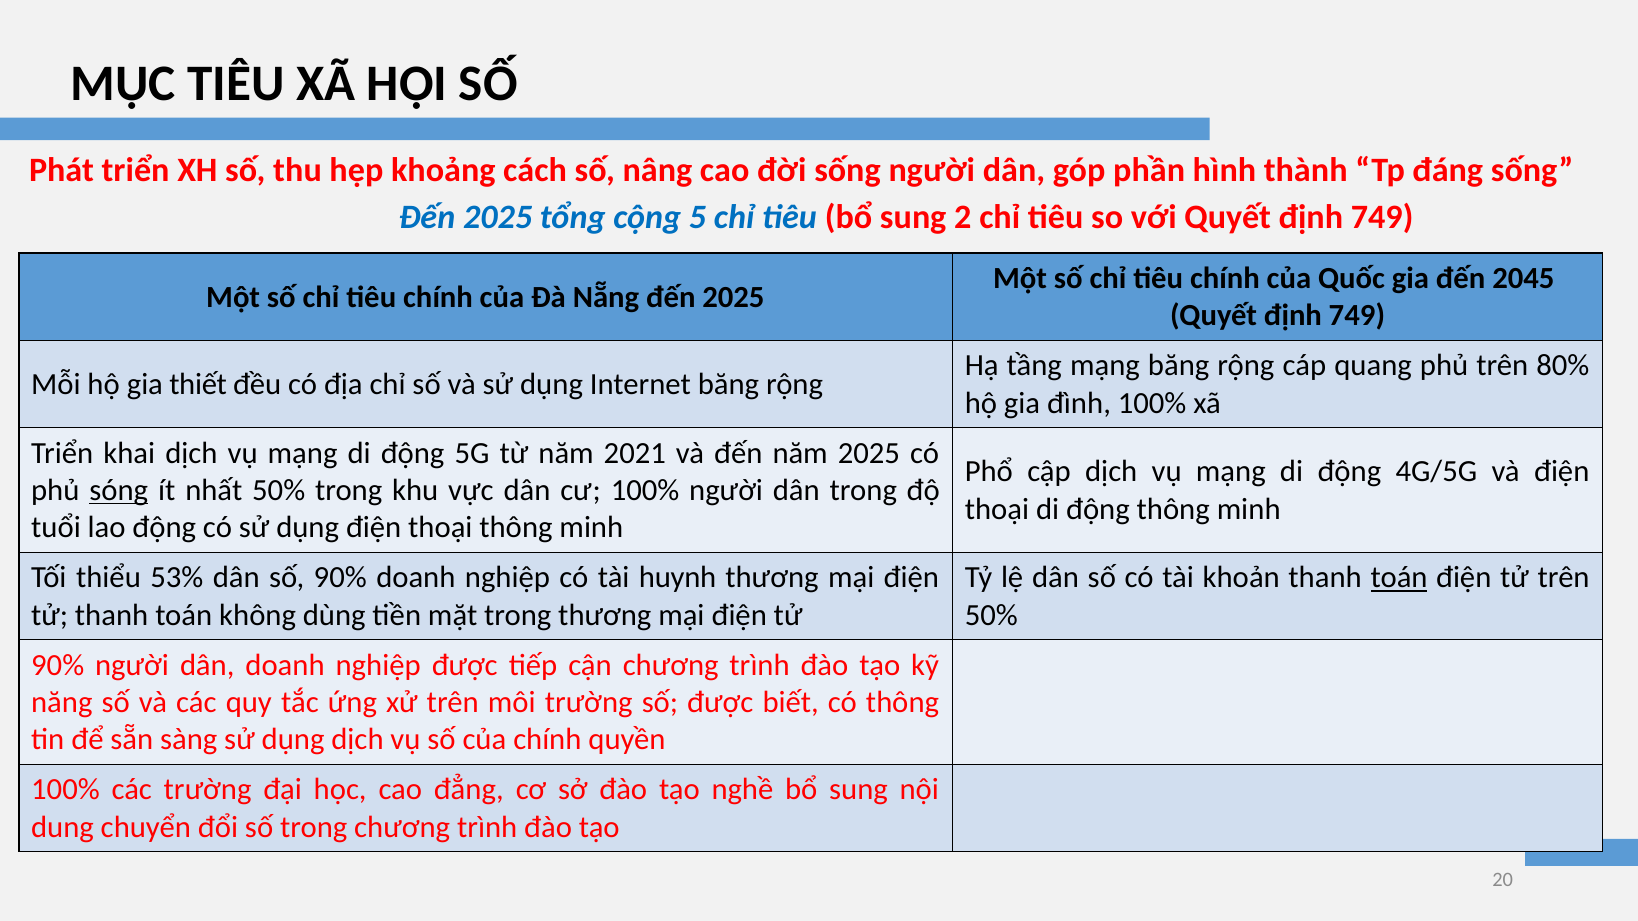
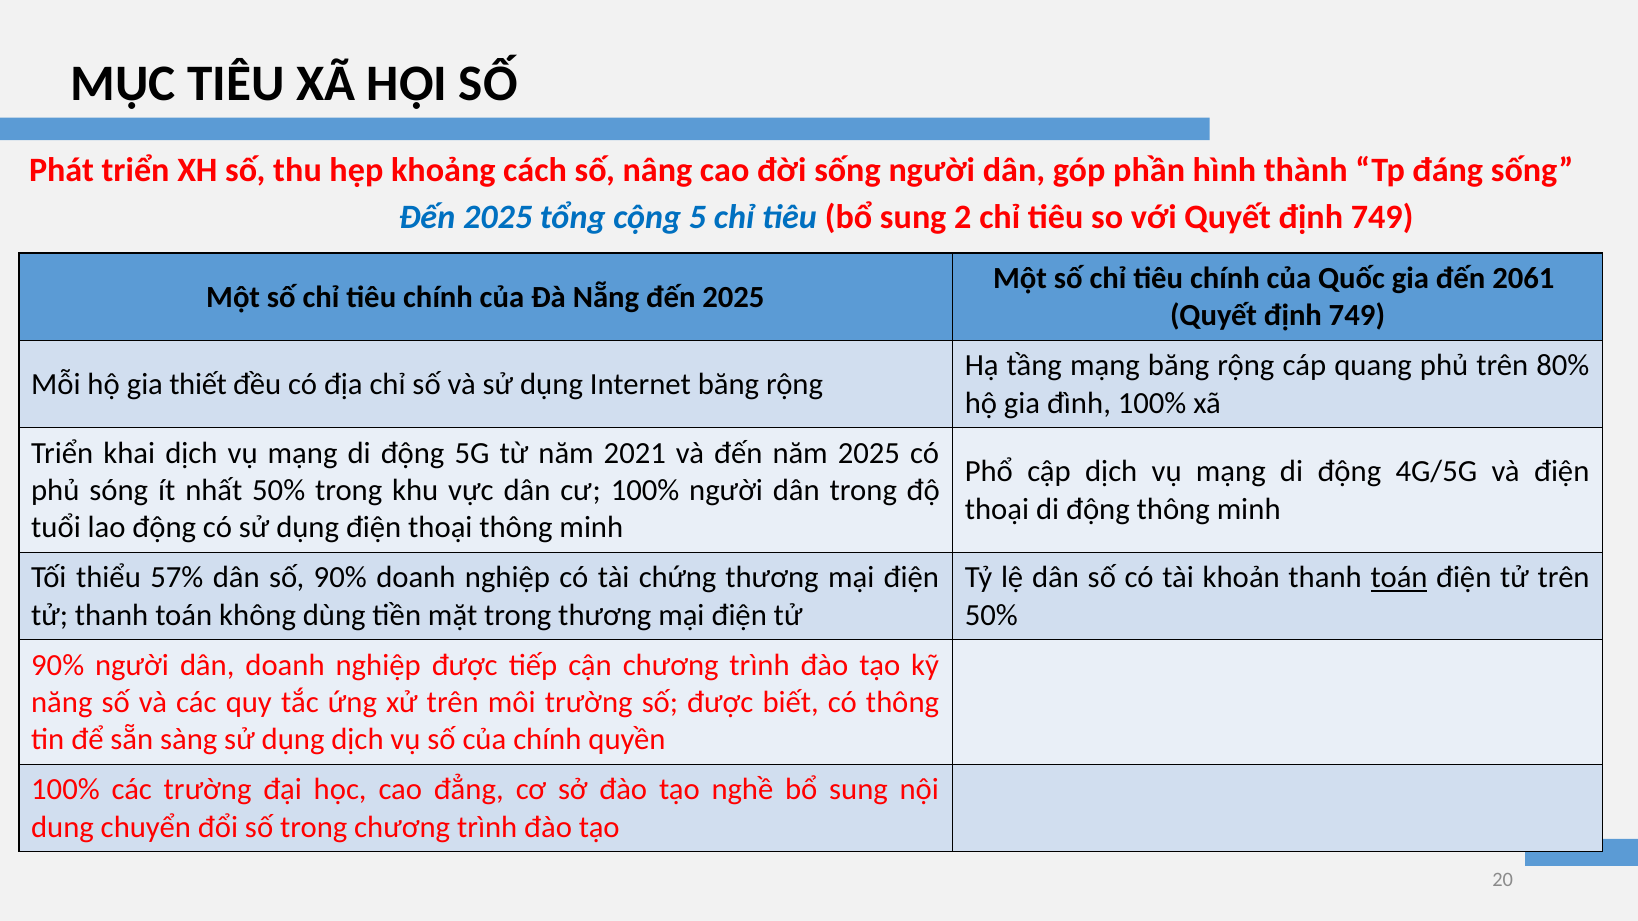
2045: 2045 -> 2061 (1523, 278)
sóng underline: present -> none (119, 491)
53%: 53% -> 57% (177, 578)
huynh: huynh -> chứng (678, 578)
